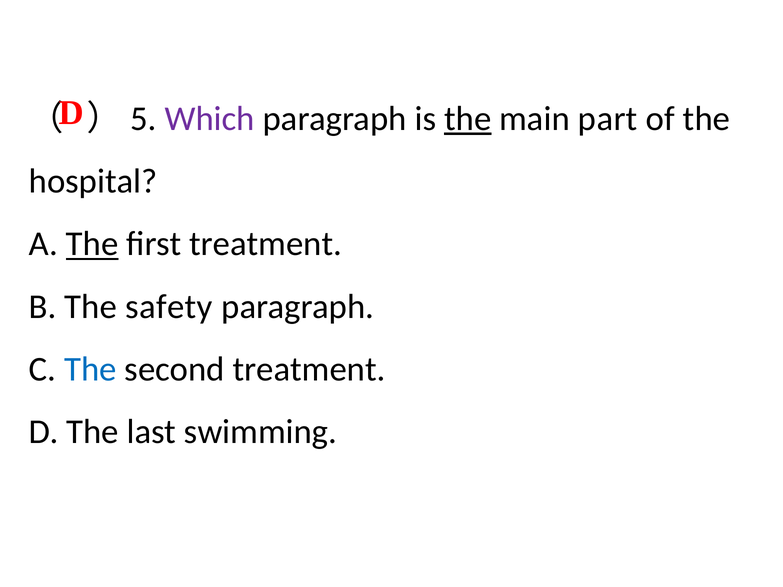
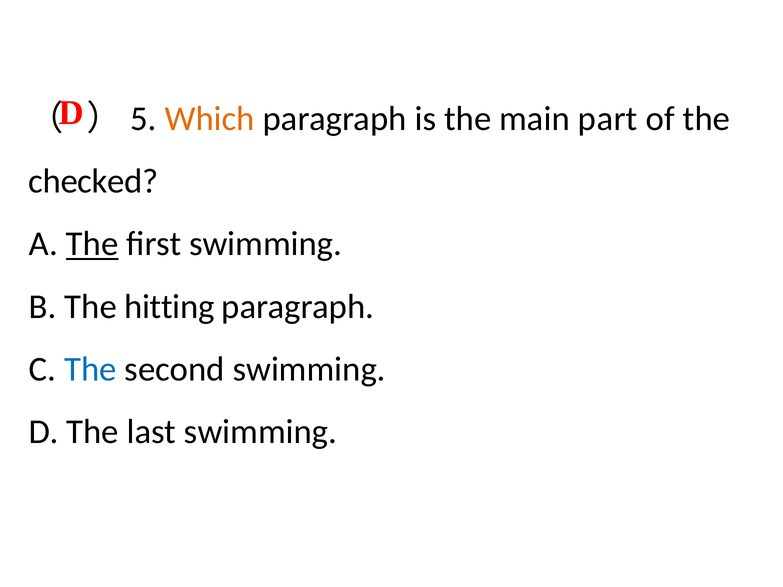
Which colour: purple -> orange (210, 119)
the underline: present -> none (468, 119)
hospital: hospital -> checked (93, 181)
first treatment: treatment -> swimming (266, 244)
safety: safety -> hitting (169, 307)
second treatment: treatment -> swimming (309, 369)
